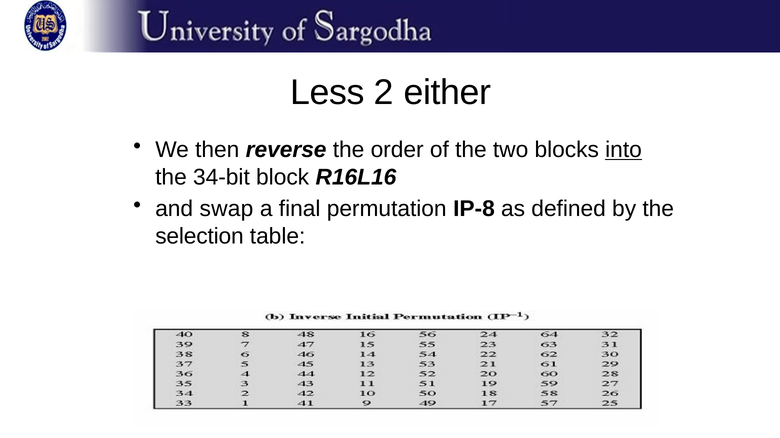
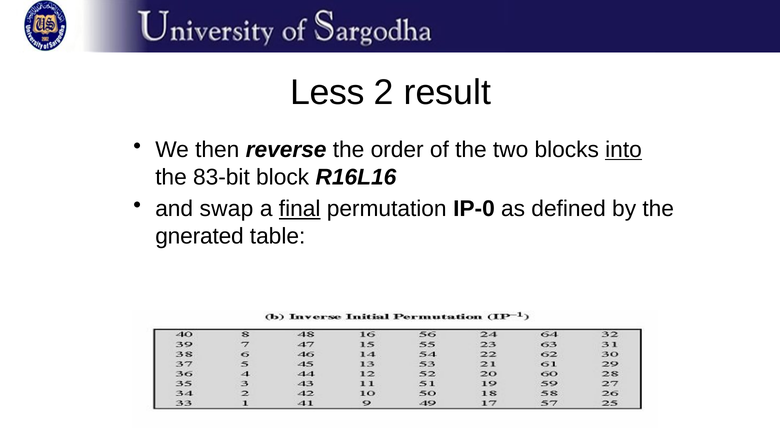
either: either -> result (447, 93)
34-bit: 34-bit -> 83-bit (221, 177)
final underline: none -> present (300, 209)
IP-8: IP-8 -> IP-0 (474, 209)
selection: selection -> gnerated (200, 237)
